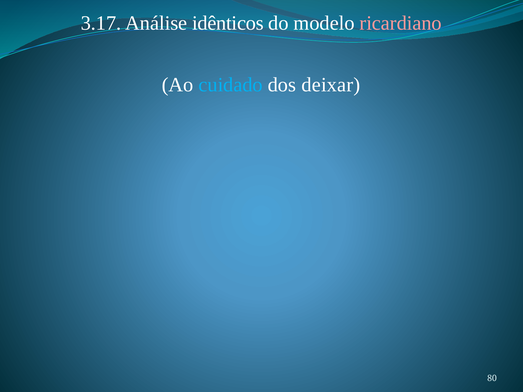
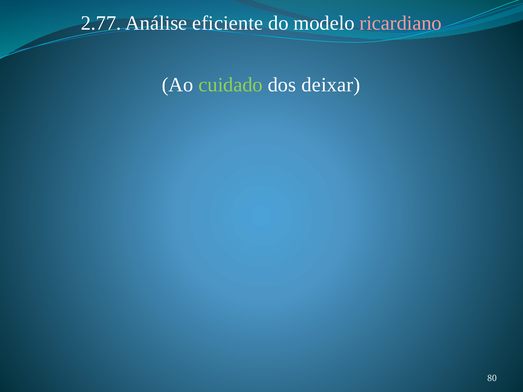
3.17: 3.17 -> 2.77 (101, 23)
idênticos: idênticos -> eficiente (228, 23)
cuidado colour: light blue -> light green (231, 85)
